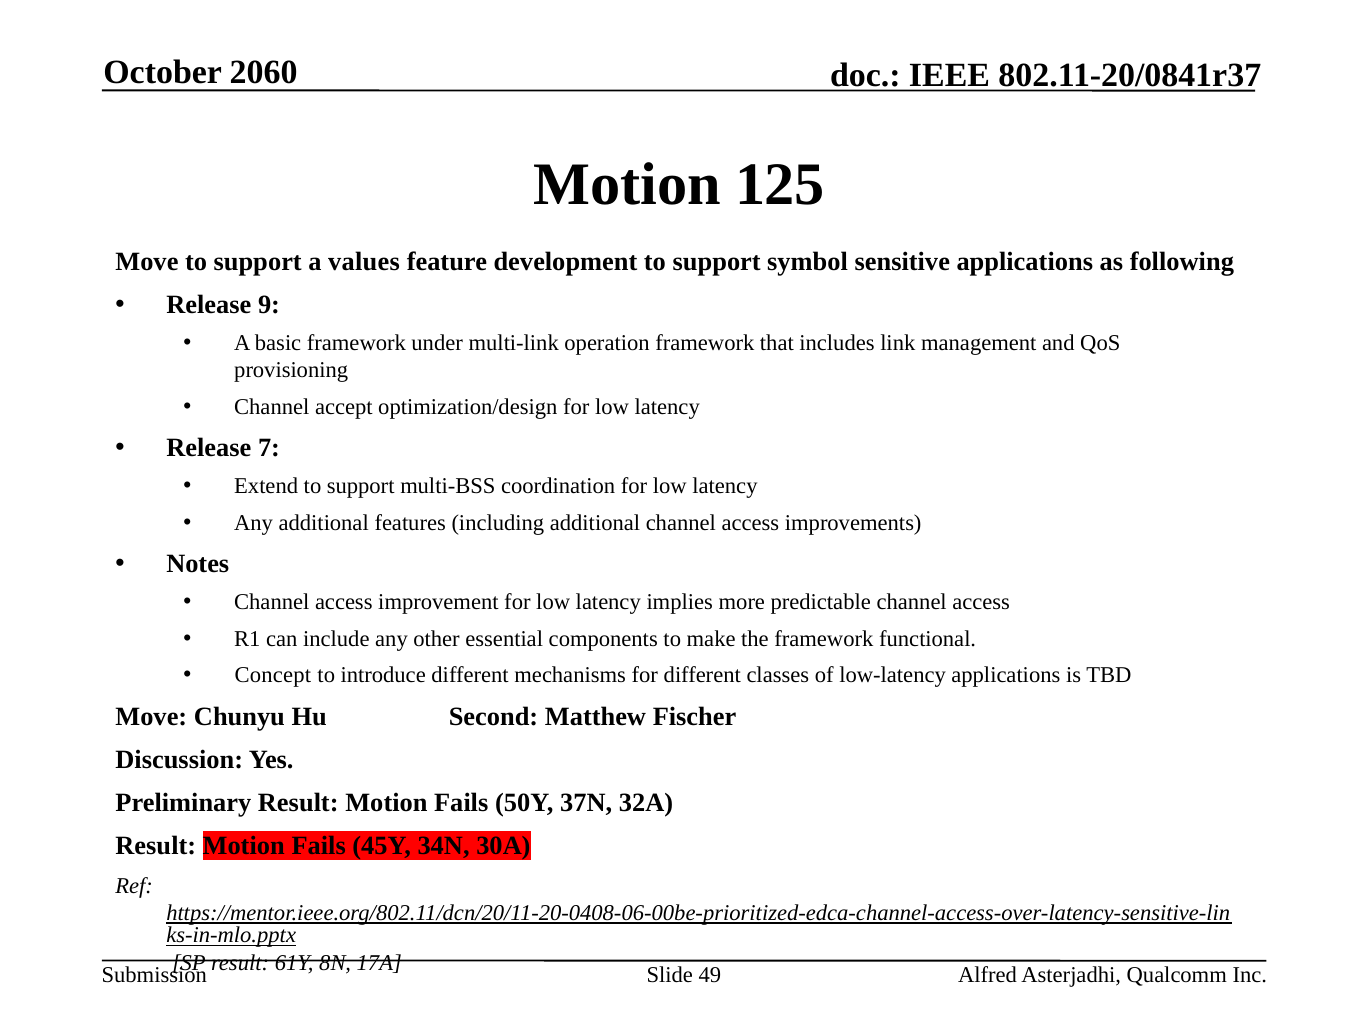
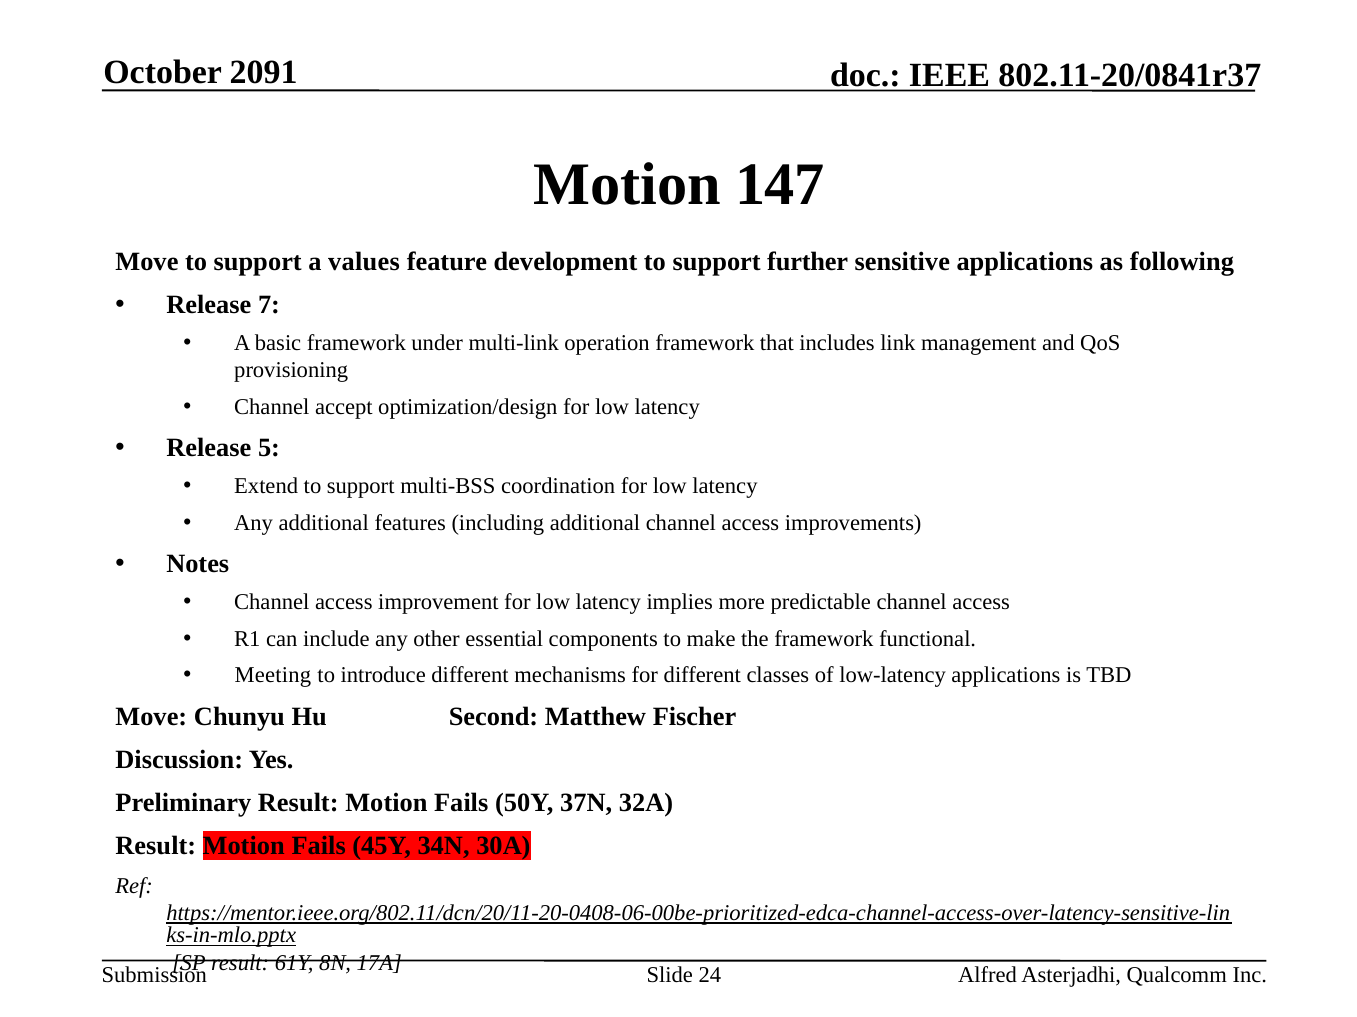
2060: 2060 -> 2091 (264, 72)
125: 125 -> 147 (780, 185)
symbol: symbol -> further (808, 262)
9: 9 -> 7 (269, 305)
7: 7 -> 5 (269, 448)
Concept: Concept -> Meeting (273, 676)
49: 49 -> 24 (710, 976)
